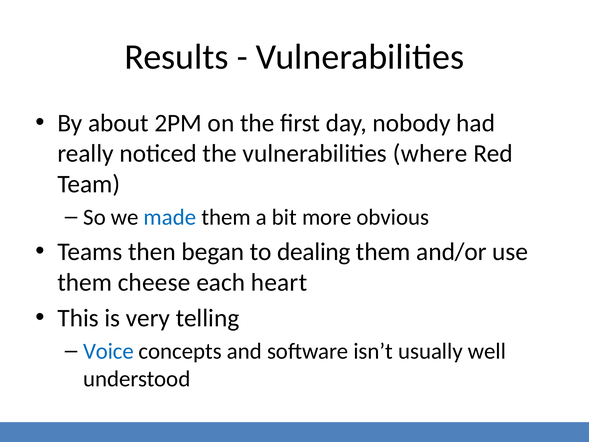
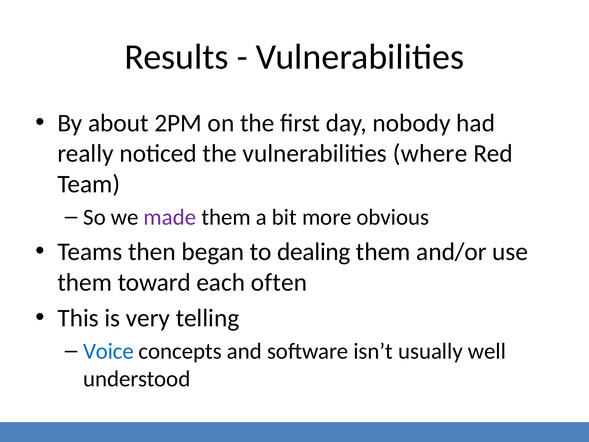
made colour: blue -> purple (170, 217)
cheese: cheese -> toward (154, 282)
heart: heart -> often (279, 282)
